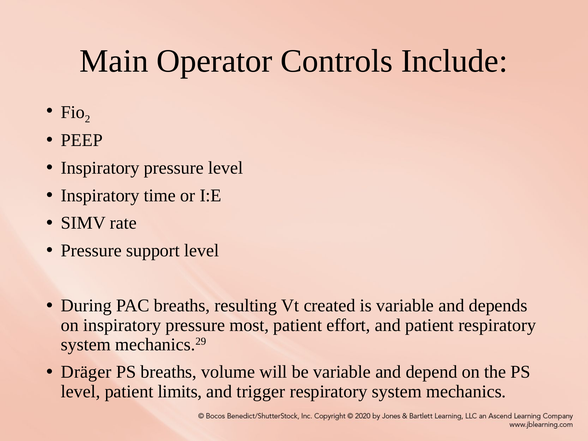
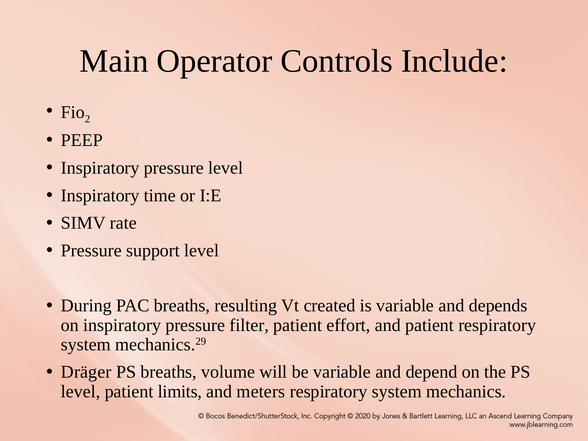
most: most -> filter (249, 325)
trigger: trigger -> meters (261, 391)
